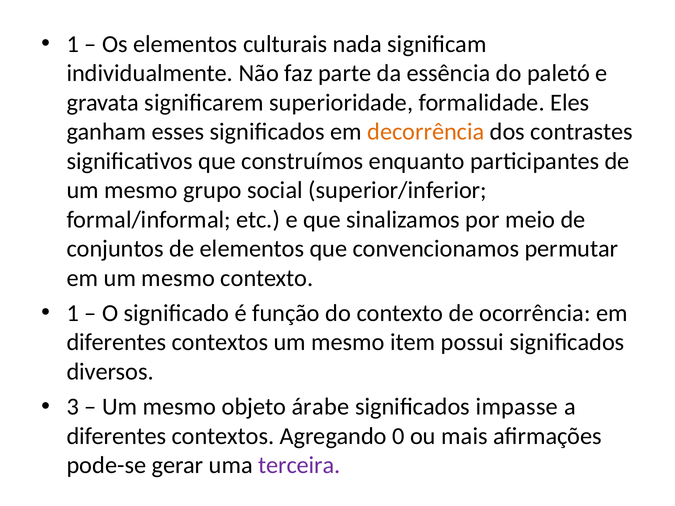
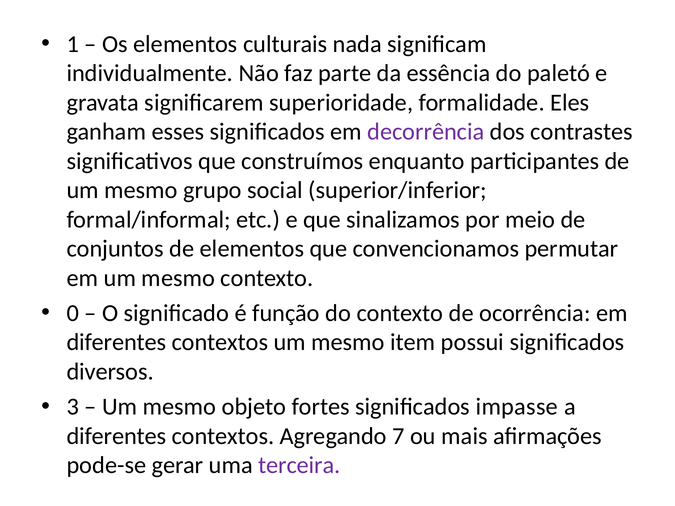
decorrência colour: orange -> purple (426, 132)
1: 1 -> 0 (73, 313)
árabe: árabe -> fortes (321, 407)
0: 0 -> 7 (398, 436)
